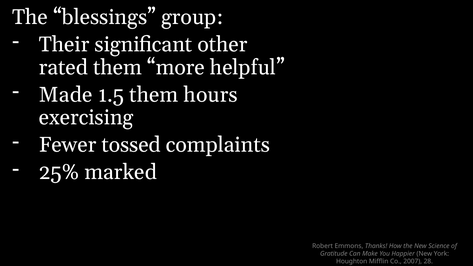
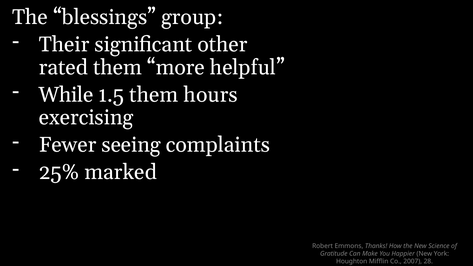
Made: Made -> While (66, 95)
tossed: tossed -> seeing (131, 145)
